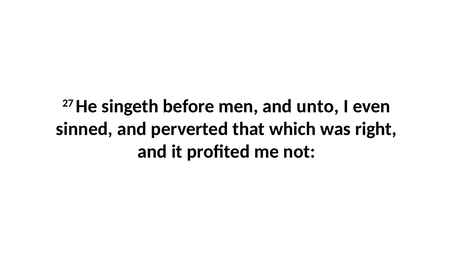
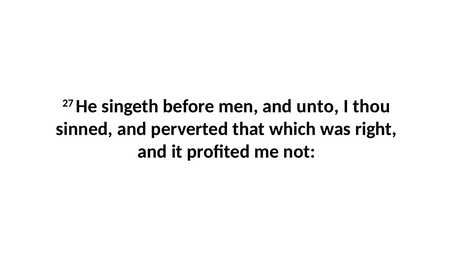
even: even -> thou (371, 106)
